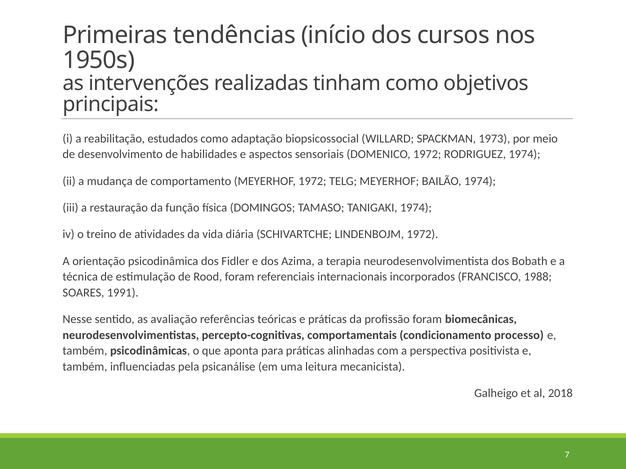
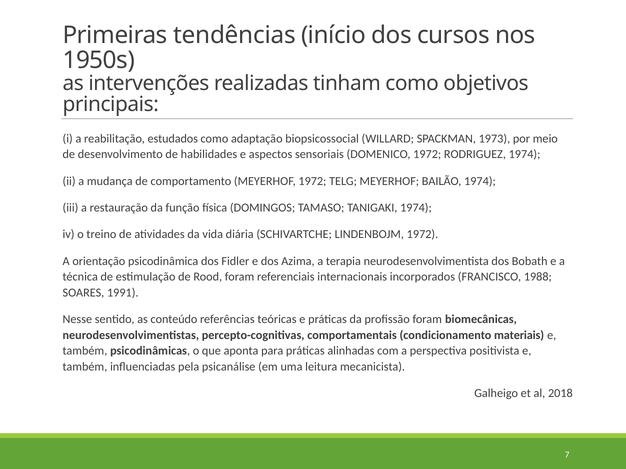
avaliação: avaliação -> conteúdo (174, 320)
processo: processo -> materiais (519, 335)
